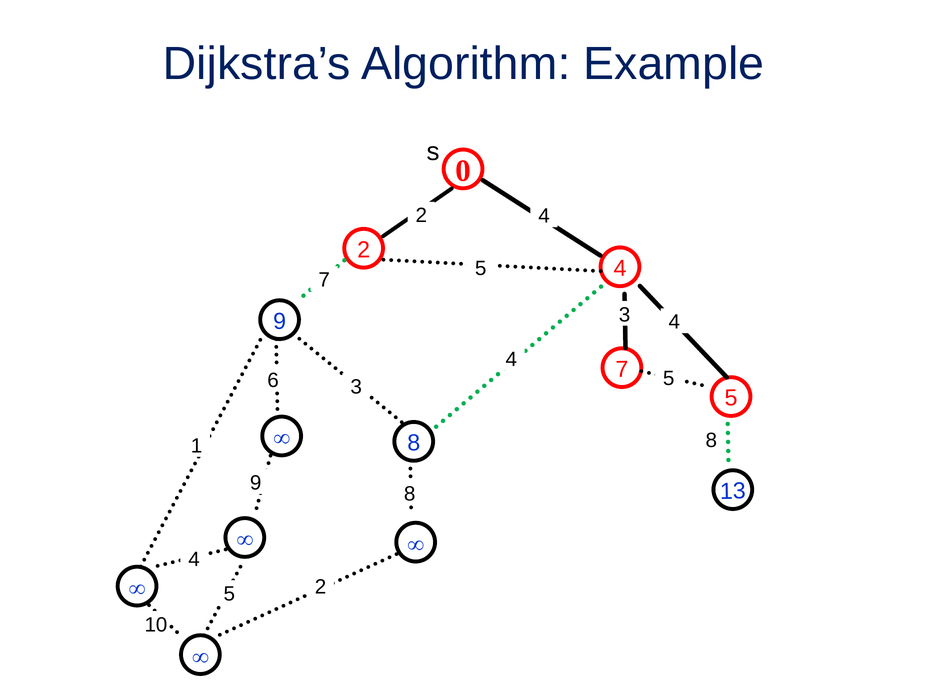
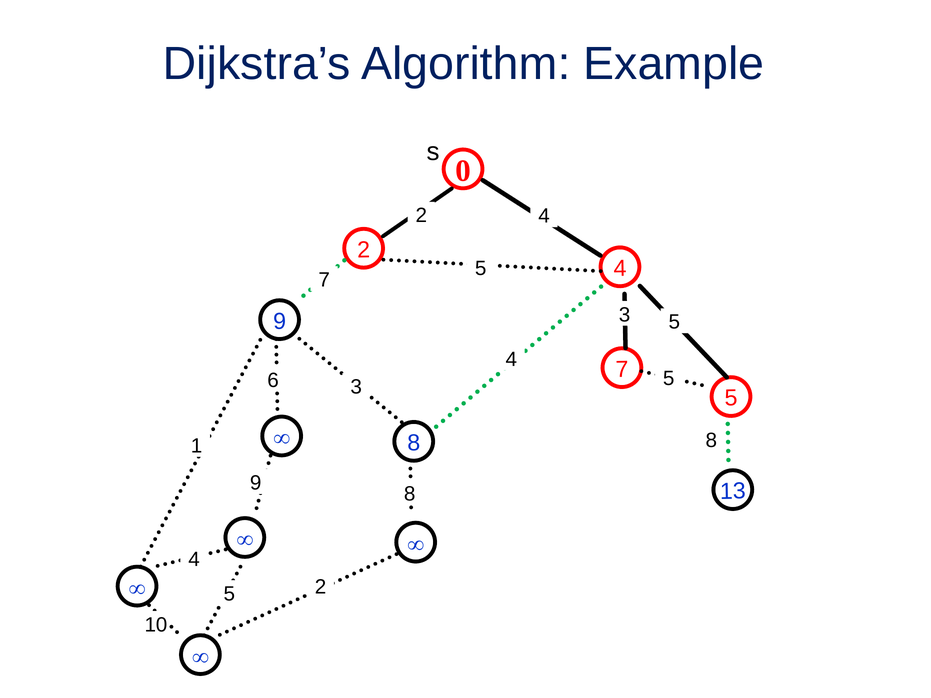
4: 4 -> 5 (674, 322)
